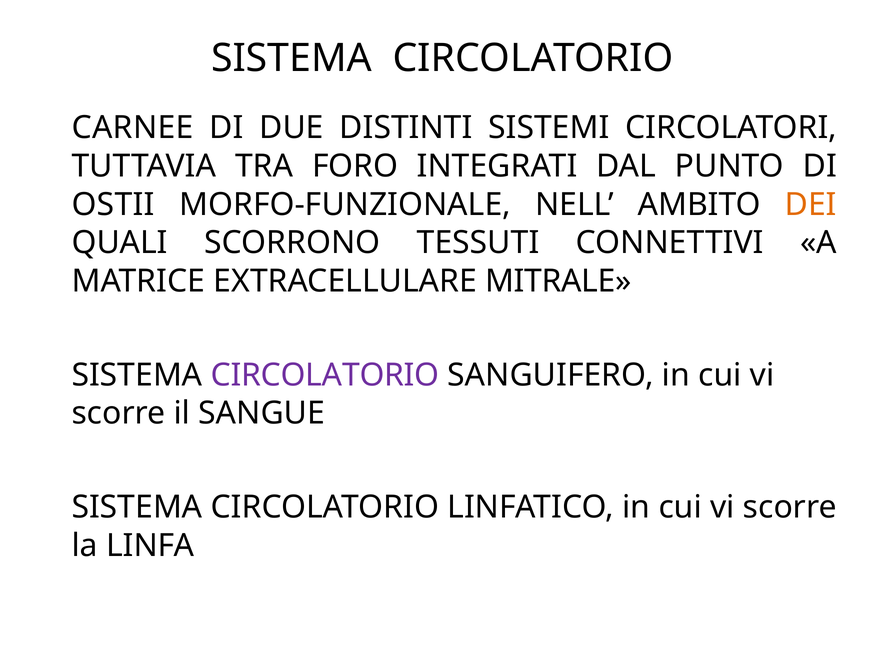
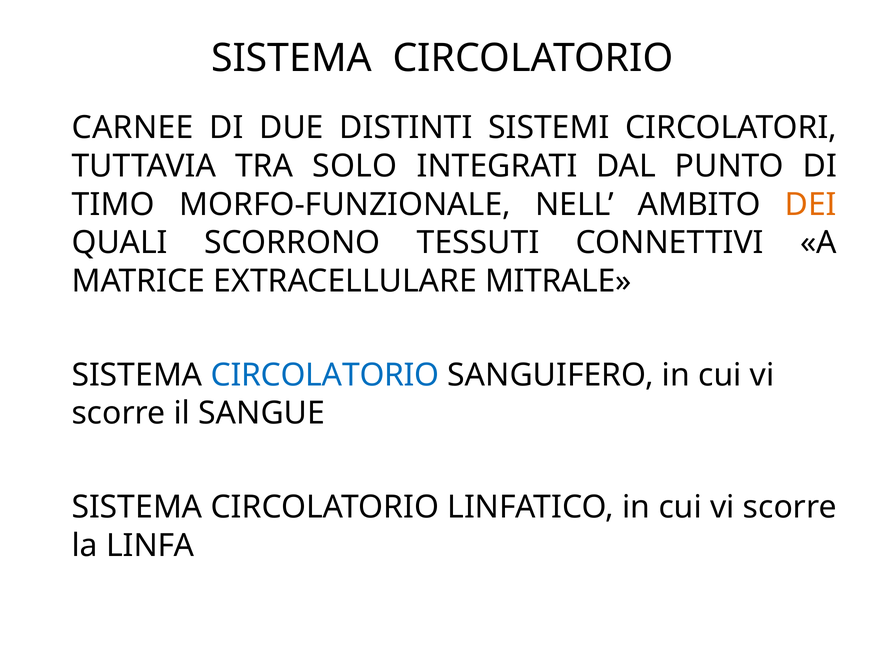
FORO: FORO -> SOLO (355, 166)
OSTII: OSTII -> TIMO (113, 204)
CIRCOLATORIO colour: purple -> blue (325, 375)
